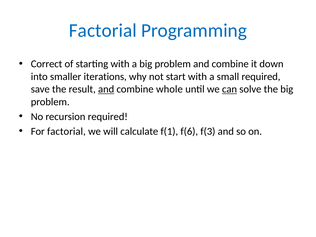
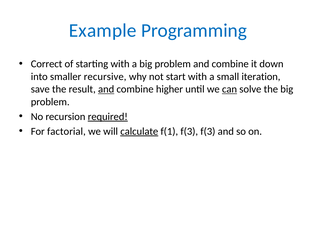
Factorial: Factorial -> Example (103, 31)
iterations: iterations -> recursive (105, 77)
small required: required -> iteration (261, 77)
whole: whole -> higher (169, 89)
required underline: none -> present (108, 117)
calculate underline: none -> present (139, 131)
f(1 f(6: f(6 -> f(3 (189, 131)
